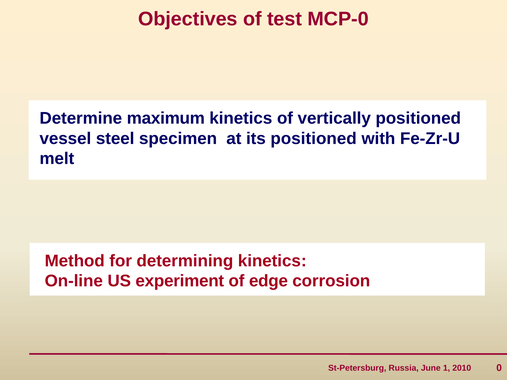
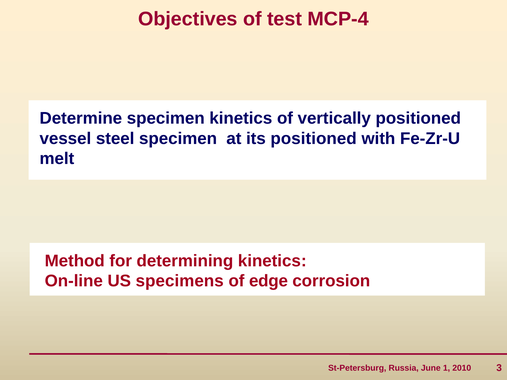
MCP-0: MCP-0 -> MCP-4 (338, 19)
Determine maximum: maximum -> specimen (166, 118)
experiment: experiment -> specimens (180, 281)
0: 0 -> 3 (499, 368)
